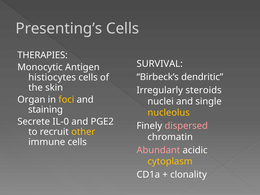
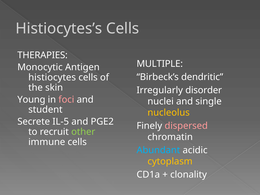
Presenting’s: Presenting’s -> Histiocytes’s (59, 29)
SURVIVAL: SURVIVAL -> MULTIPLE (160, 64)
steroids: steroids -> disorder (204, 90)
Organ: Organ -> Young (31, 100)
foci colour: yellow -> pink (66, 100)
staining: staining -> student (45, 110)
IL-0: IL-0 -> IL-5 (61, 122)
other colour: yellow -> light green (83, 132)
Abundant colour: pink -> light blue (158, 150)
